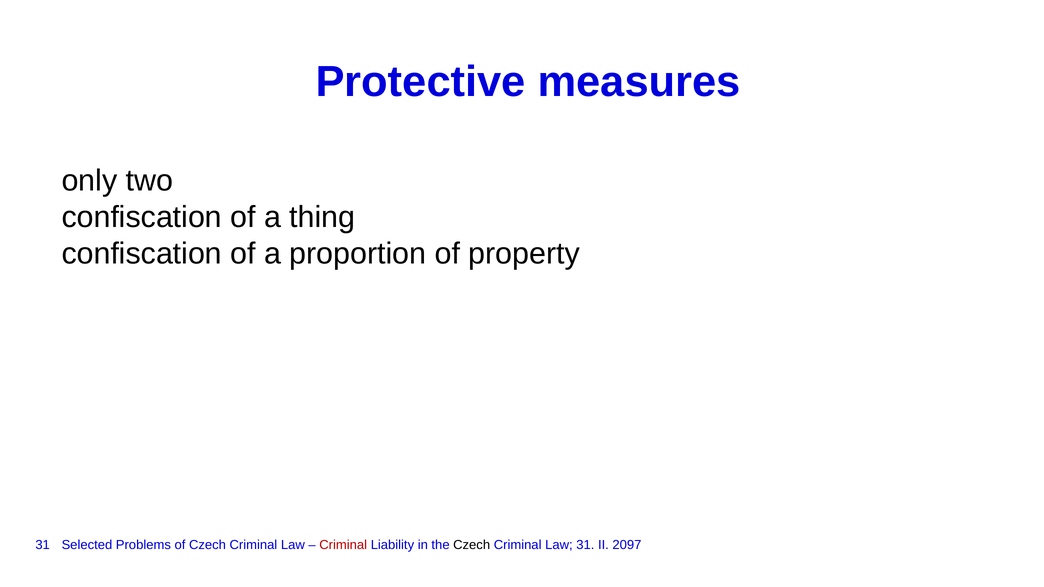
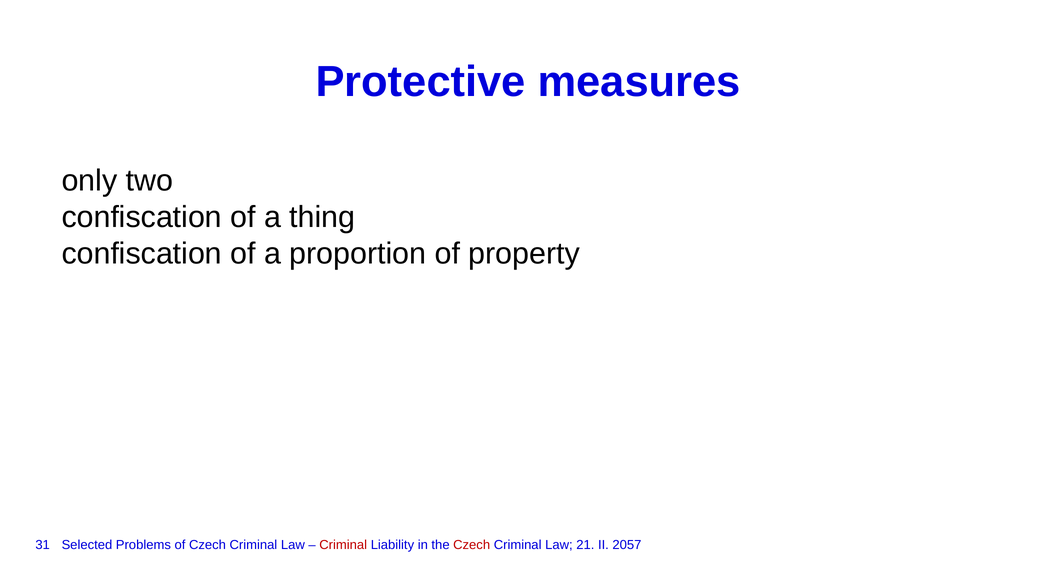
Czech colour: black -> red (472, 545)
Law 31: 31 -> 21 (585, 545)
2097: 2097 -> 2057 (627, 545)
